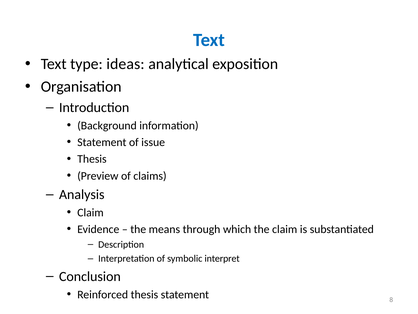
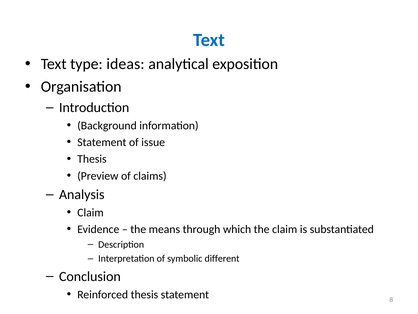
interpret: interpret -> different (222, 258)
